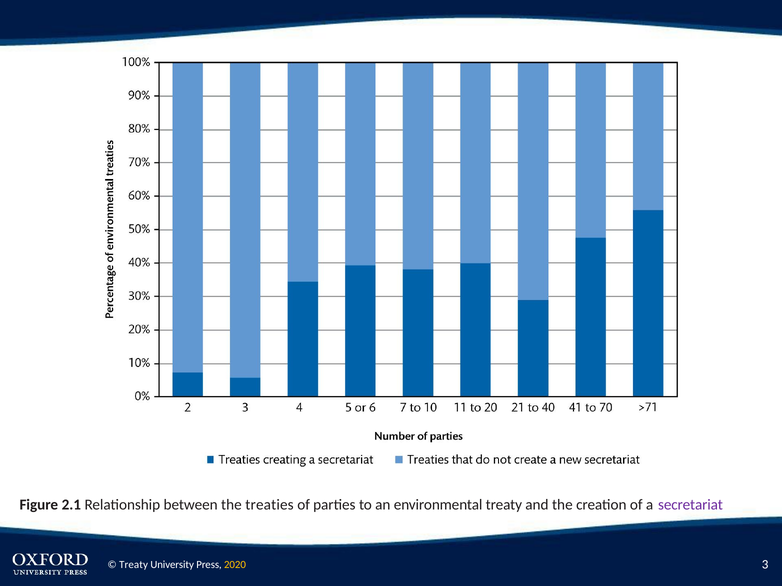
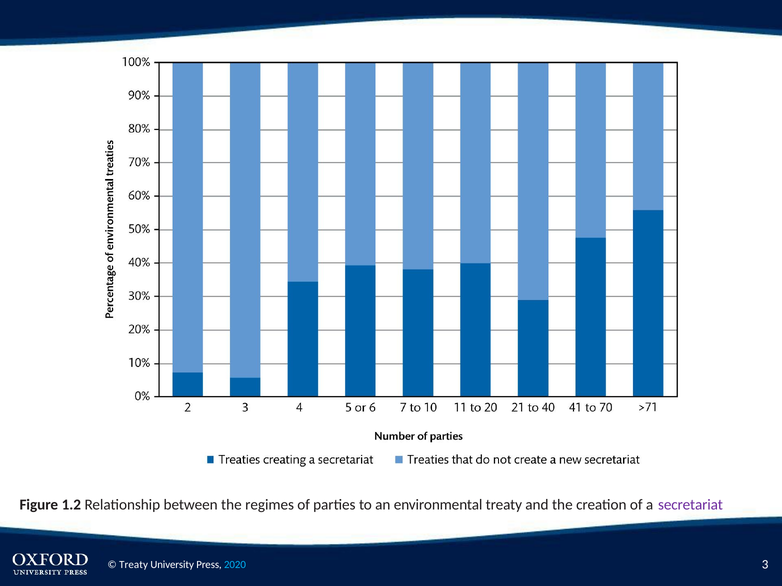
2.1: 2.1 -> 1.2 (71, 505)
treaties: treaties -> regimes (270, 505)
2020 colour: yellow -> light blue (235, 565)
